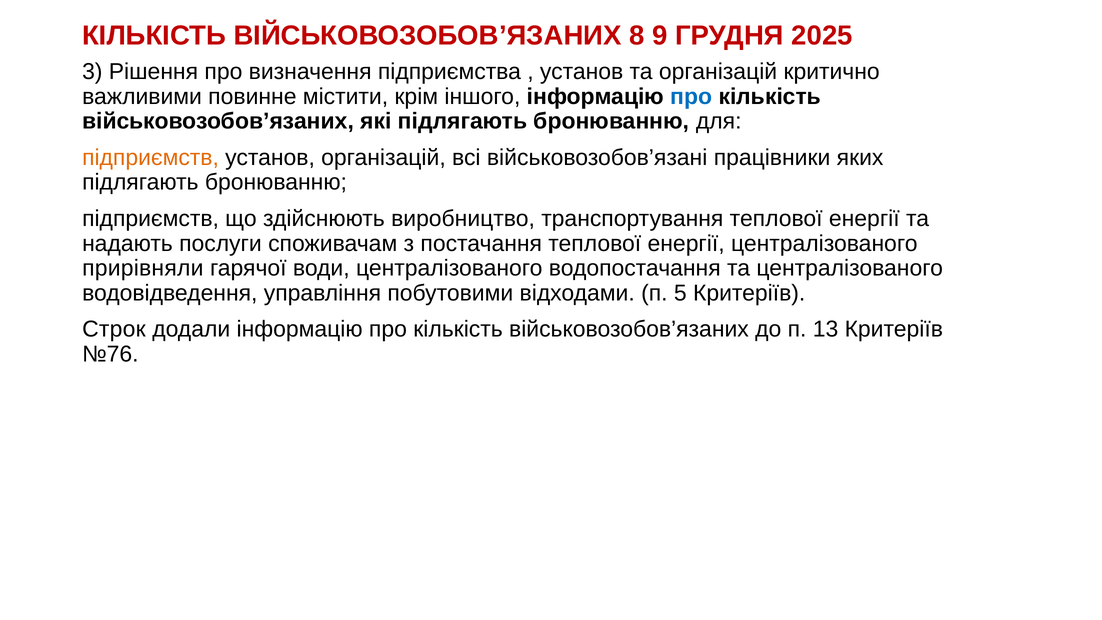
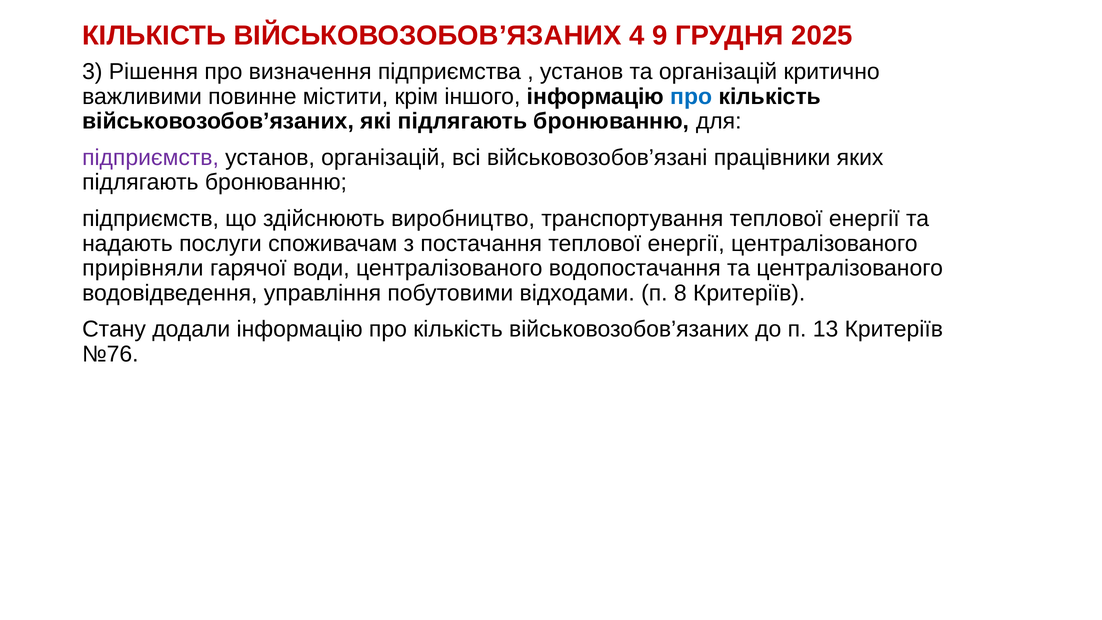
8: 8 -> 4 (637, 36)
підприємств colour: orange -> purple (151, 158)
5: 5 -> 8 (680, 293)
Строк: Строк -> Стану (114, 329)
